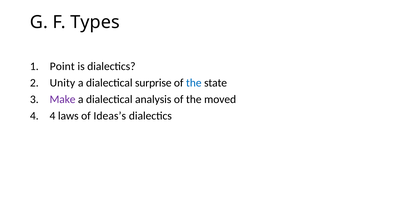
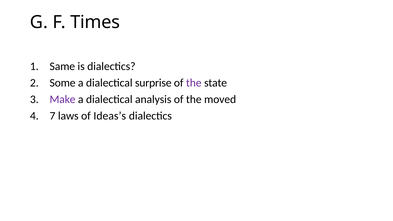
Types: Types -> Times (95, 22)
Point: Point -> Same (62, 66)
Unity: Unity -> Some (63, 83)
the colour: blue -> purple (194, 83)
4: 4 -> 7 (53, 116)
